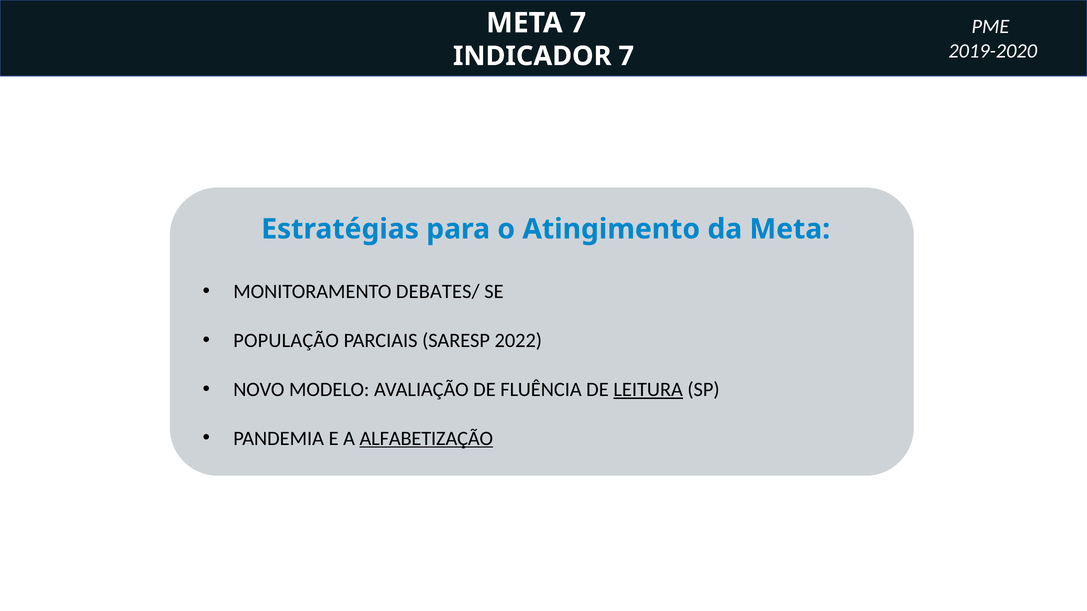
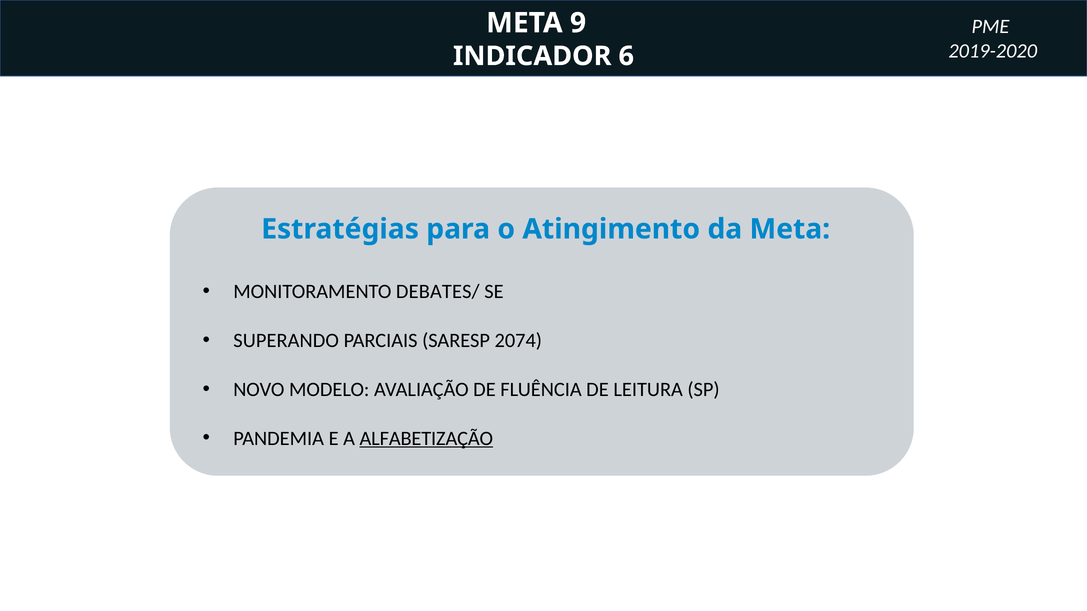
META 7: 7 -> 9 (578, 23)
INDICADOR 7: 7 -> 6 (626, 56)
POPULAÇÃO: POPULAÇÃO -> SUPERANDO (286, 341)
2022: 2022 -> 2074 (518, 341)
LEITURA underline: present -> none (648, 390)
